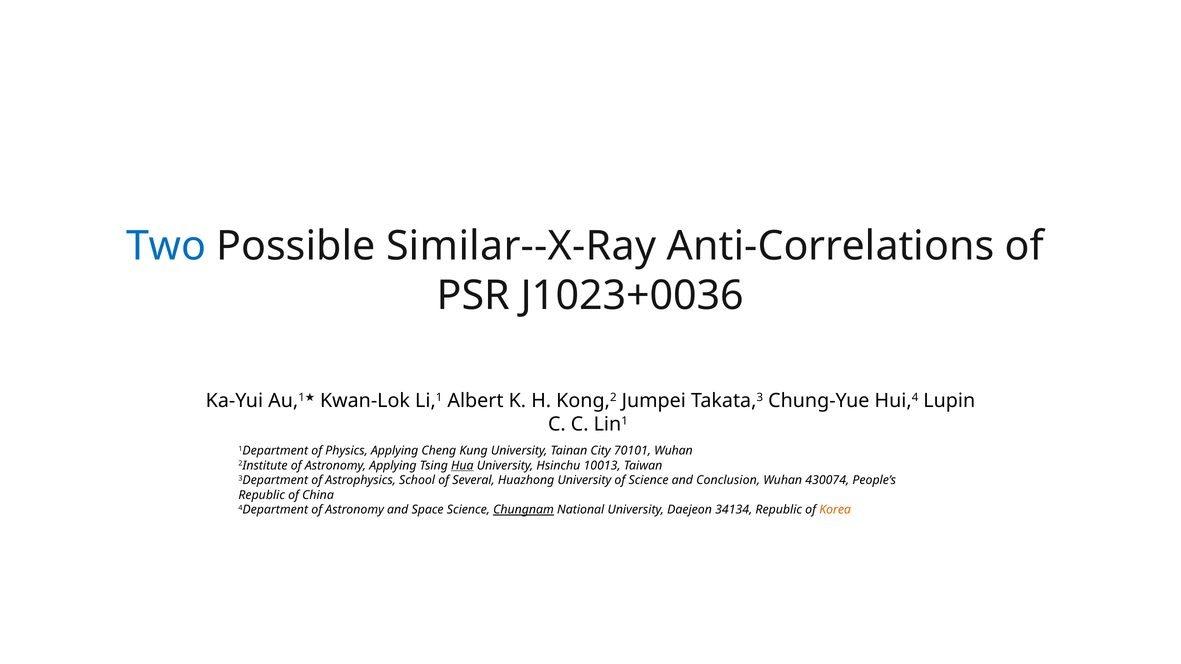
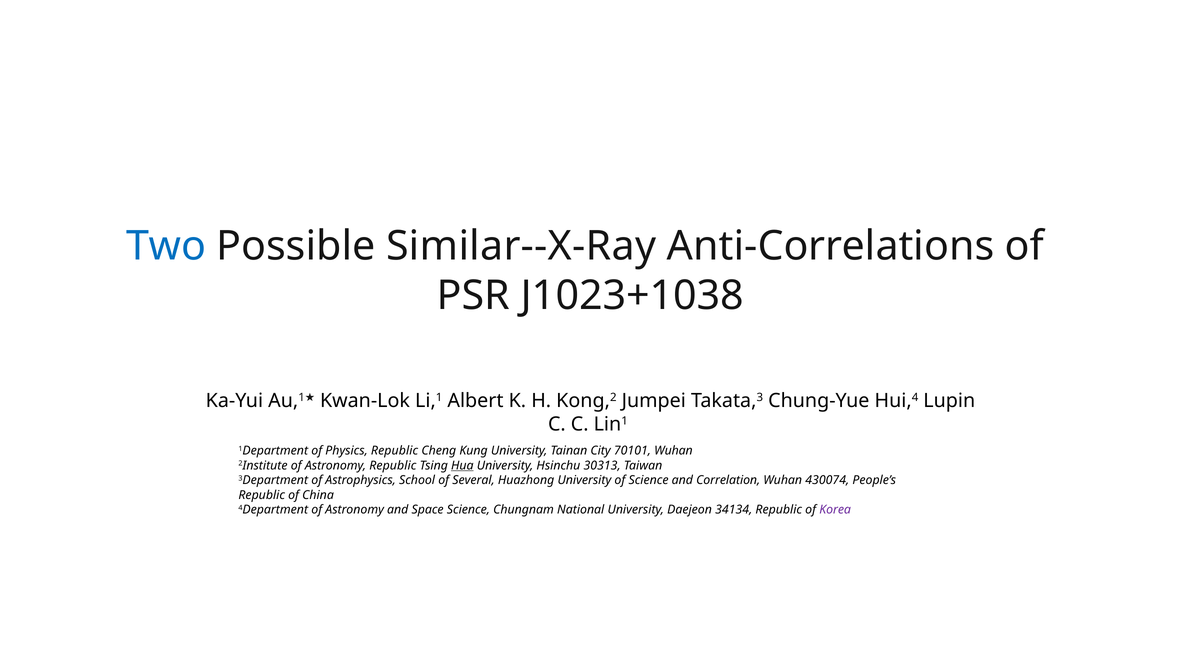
J1023+0036: J1023+0036 -> J1023+1038 (632, 296)
Physics Applying: Applying -> Republic (395, 451)
Astronomy Applying: Applying -> Republic (393, 466)
10013: 10013 -> 30313 (602, 466)
Conclusion: Conclusion -> Correlation (728, 480)
Chungnam underline: present -> none (524, 510)
Korea colour: orange -> purple (835, 510)
